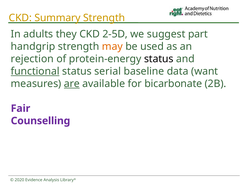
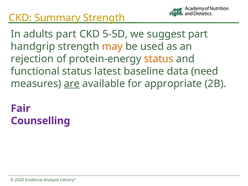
adults they: they -> part (66, 34)
2-5D: 2-5D -> 5-5D (115, 34)
status colour: black -> orange (159, 59)
functional underline: present -> none (35, 71)
serial: serial -> latest (108, 71)
want: want -> need (205, 71)
bicarbonate: bicarbonate -> appropriate (173, 84)
